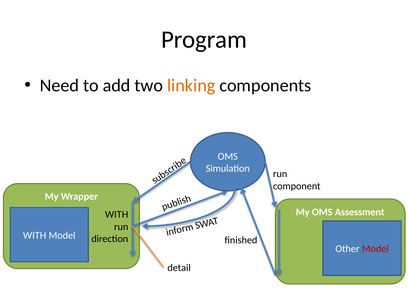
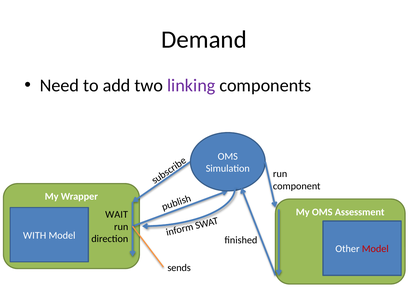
Program: Program -> Demand (204, 39)
linking colour: orange -> purple (191, 86)
WITH: WITH -> WAIT (117, 214)
detail: detail -> sends (179, 268)
